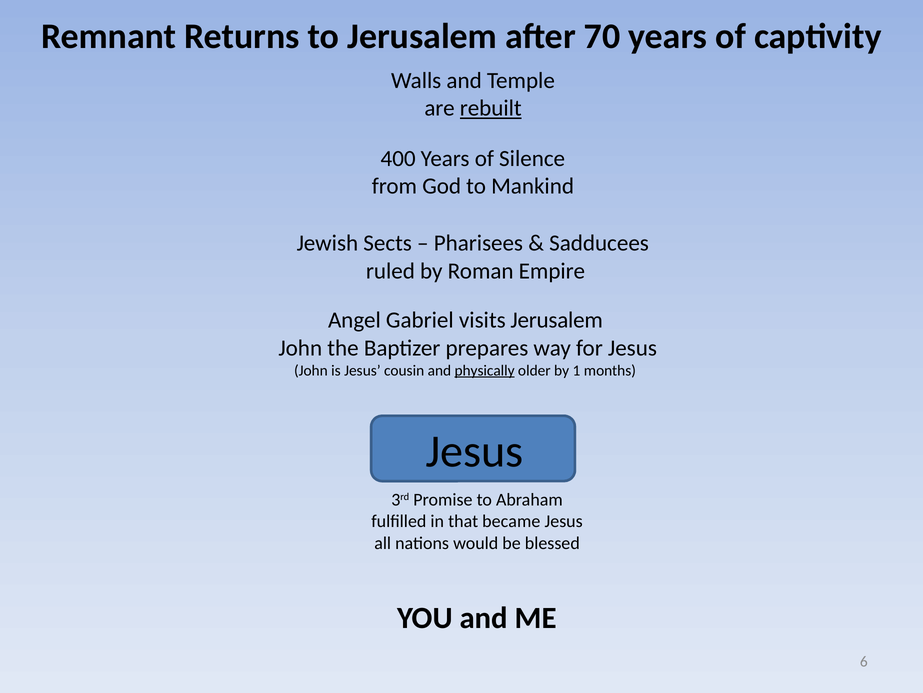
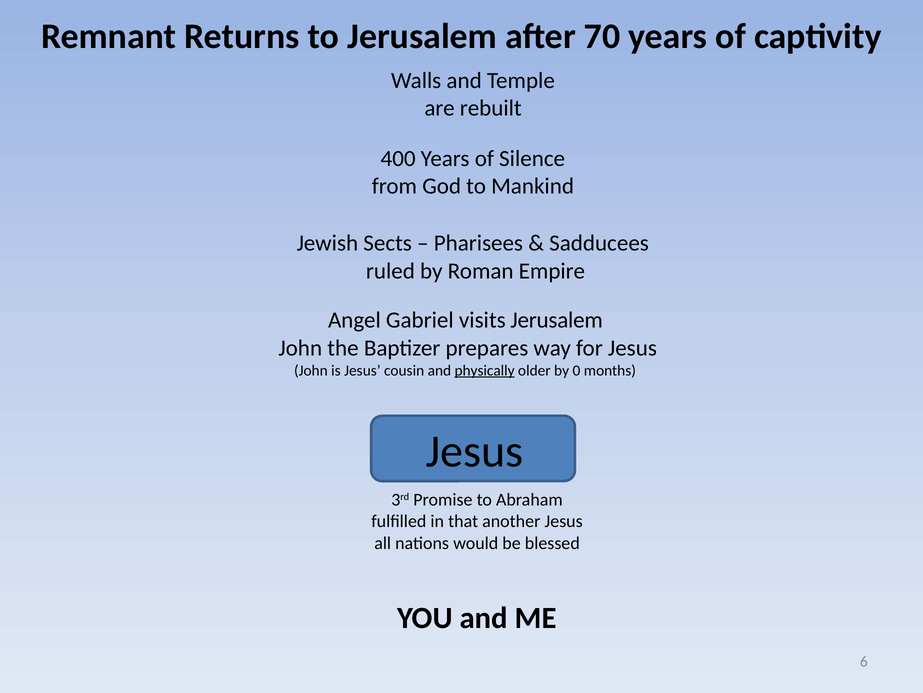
rebuilt underline: present -> none (491, 108)
1: 1 -> 0 (576, 370)
became: became -> another (511, 521)
